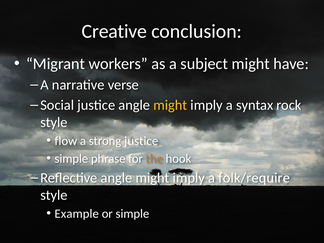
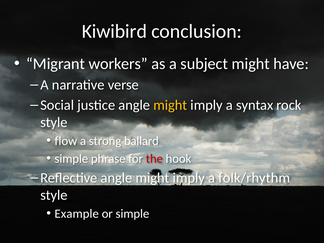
Creative: Creative -> Kiwibird (114, 31)
strong justice: justice -> ballard (141, 141)
the colour: orange -> red (154, 159)
folk/require: folk/require -> folk/rhythm (254, 178)
